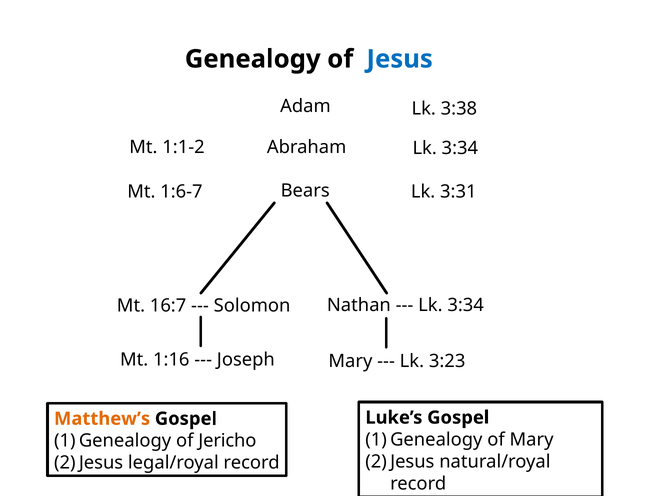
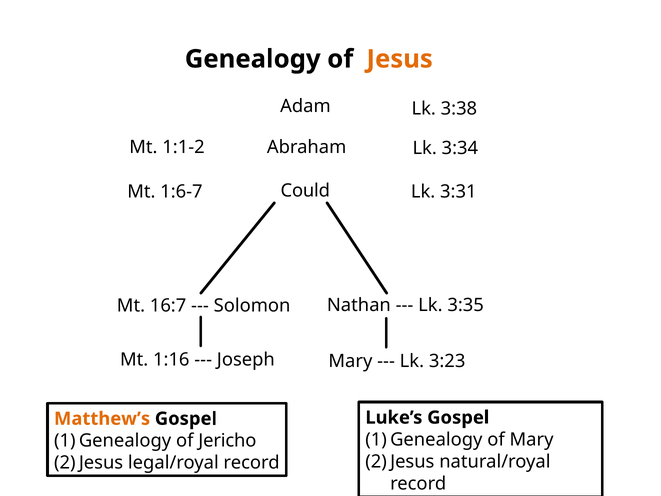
Jesus colour: blue -> orange (400, 59)
Bears: Bears -> Could (305, 191)
3:34: 3:34 -> 3:35 (466, 305)
